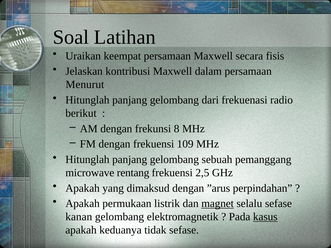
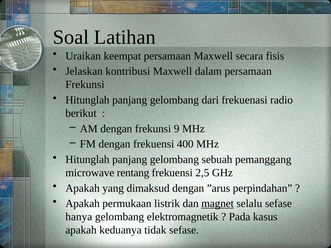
Menurut: Menurut -> Frekunsi (85, 85)
8: 8 -> 9 (177, 129)
109: 109 -> 400 (185, 144)
kanan: kanan -> hanya (79, 217)
kasus underline: present -> none (265, 217)
